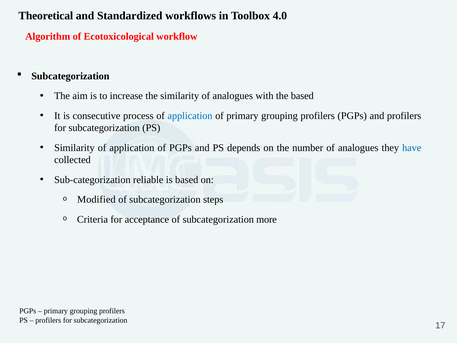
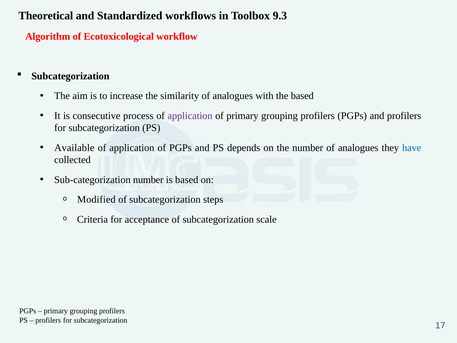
4.0: 4.0 -> 9.3 (280, 16)
application colour: blue -> purple (190, 116)
Similarity: Similarity -> Available (74, 148)
Sub-categorization reliable: reliable -> number (148, 180)
more: more -> scale (267, 219)
